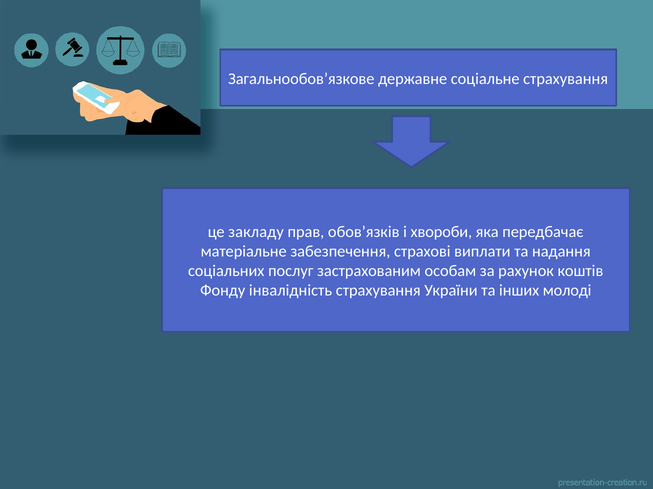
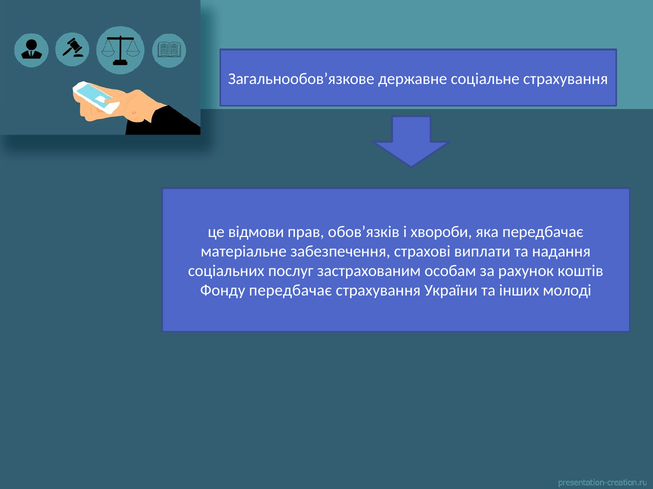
закладу: закладу -> відмови (256, 232)
Фонду інвалідність: інвалідність -> передбачає (290, 291)
